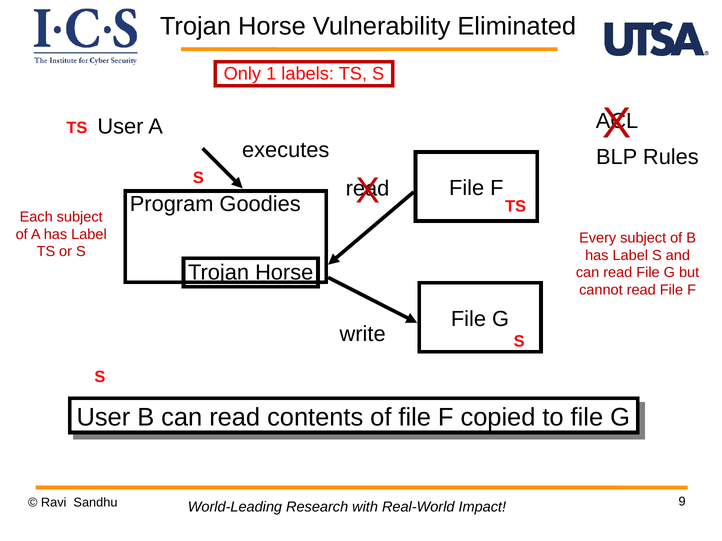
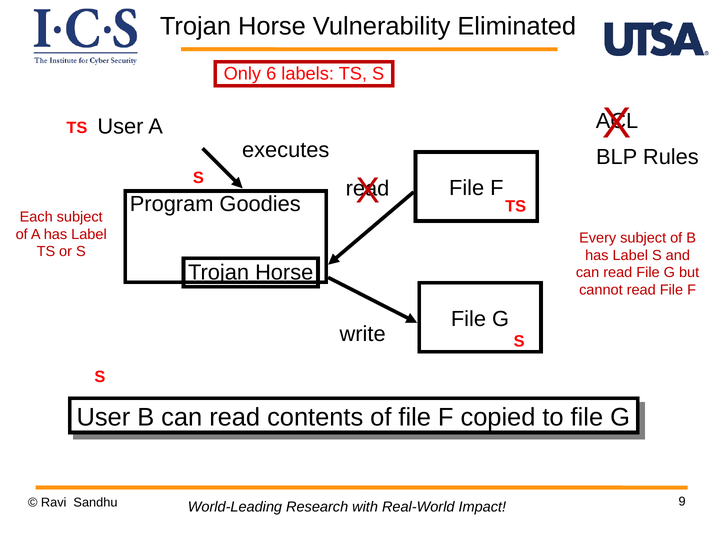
1: 1 -> 6 (271, 74)
